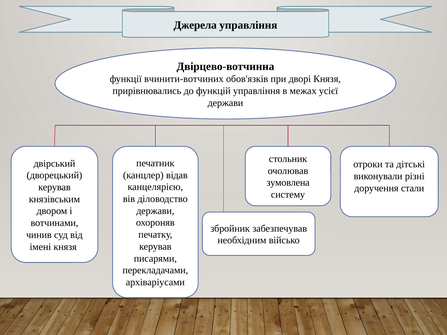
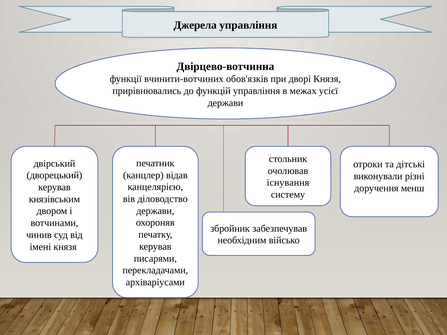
зумовлена: зумовлена -> існування (288, 183)
стали: стали -> менш (413, 188)
